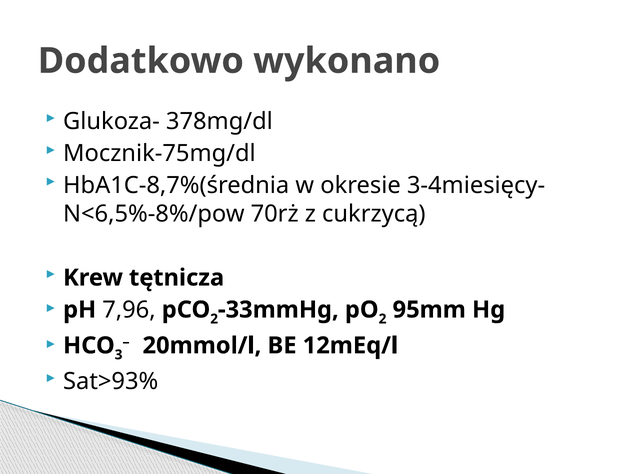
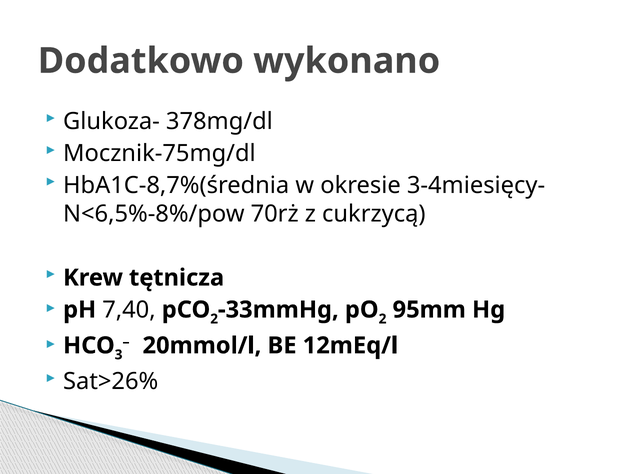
7,96: 7,96 -> 7,40 (129, 310)
Sat>93%: Sat>93% -> Sat>26% (111, 381)
